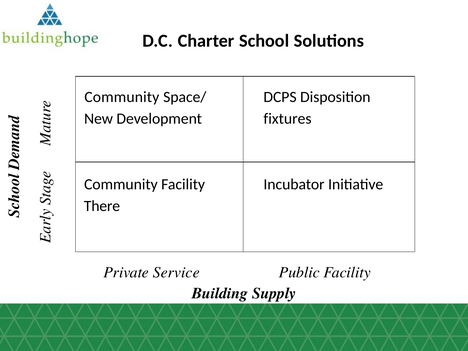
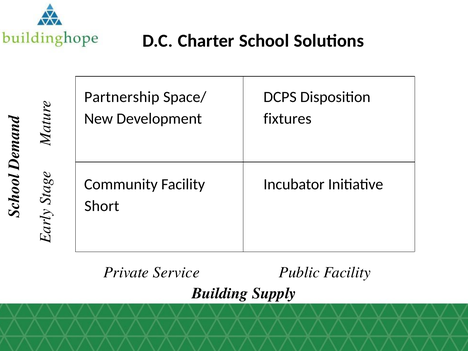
Community: Community -> Partnership (122, 97)
There: There -> Short (102, 206)
